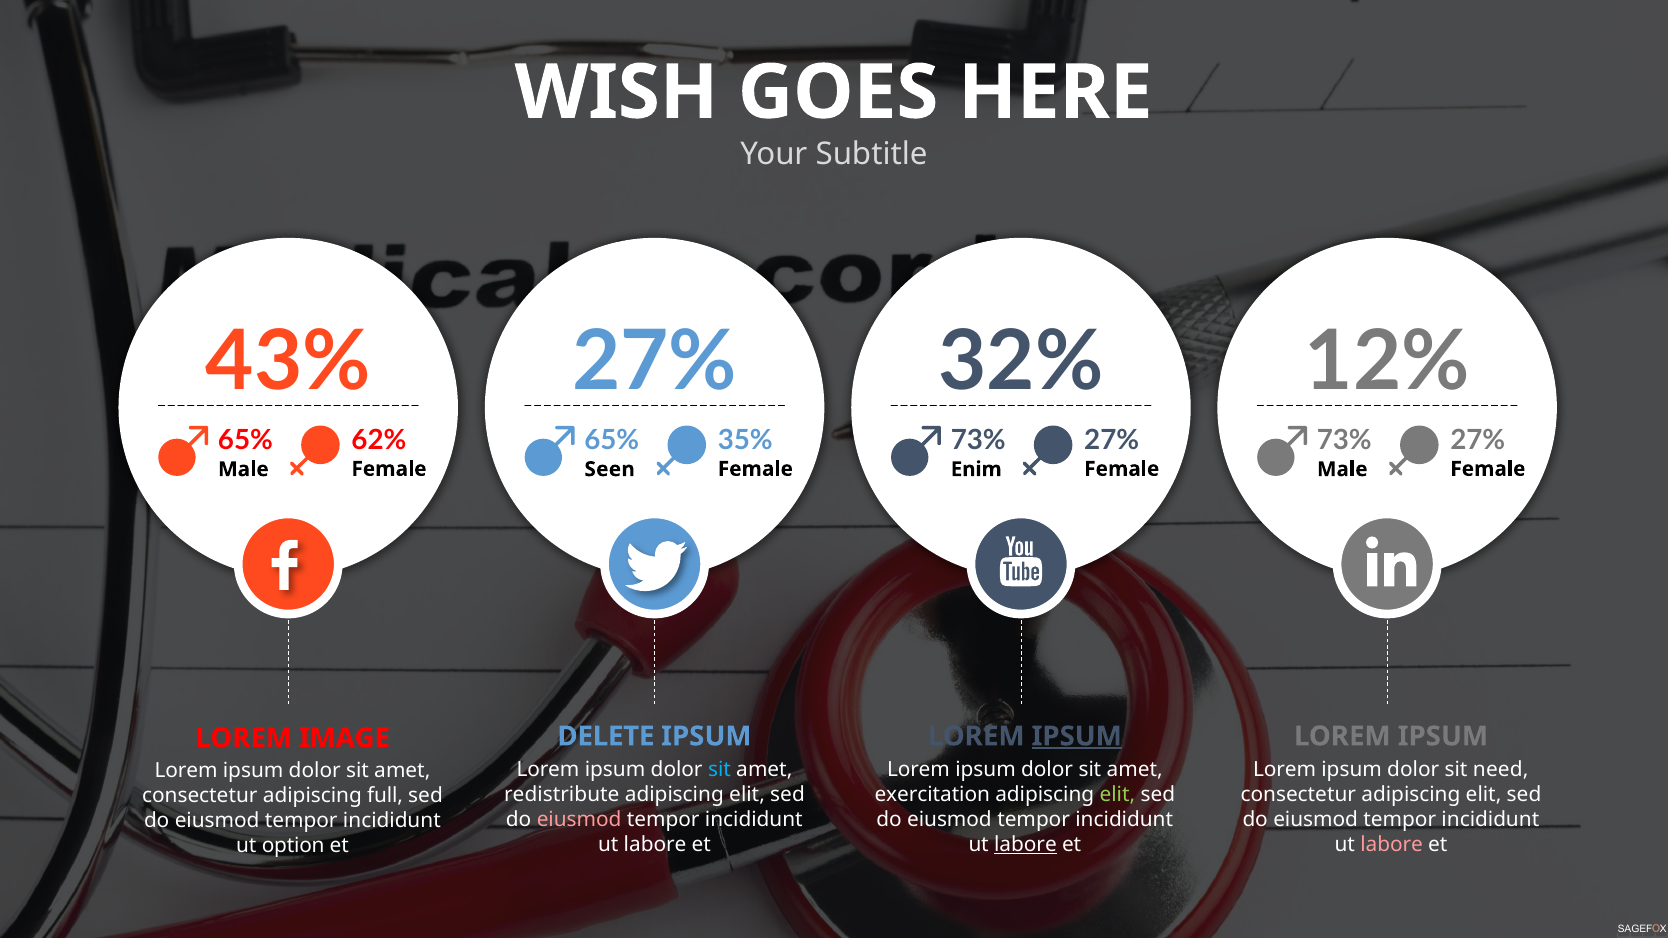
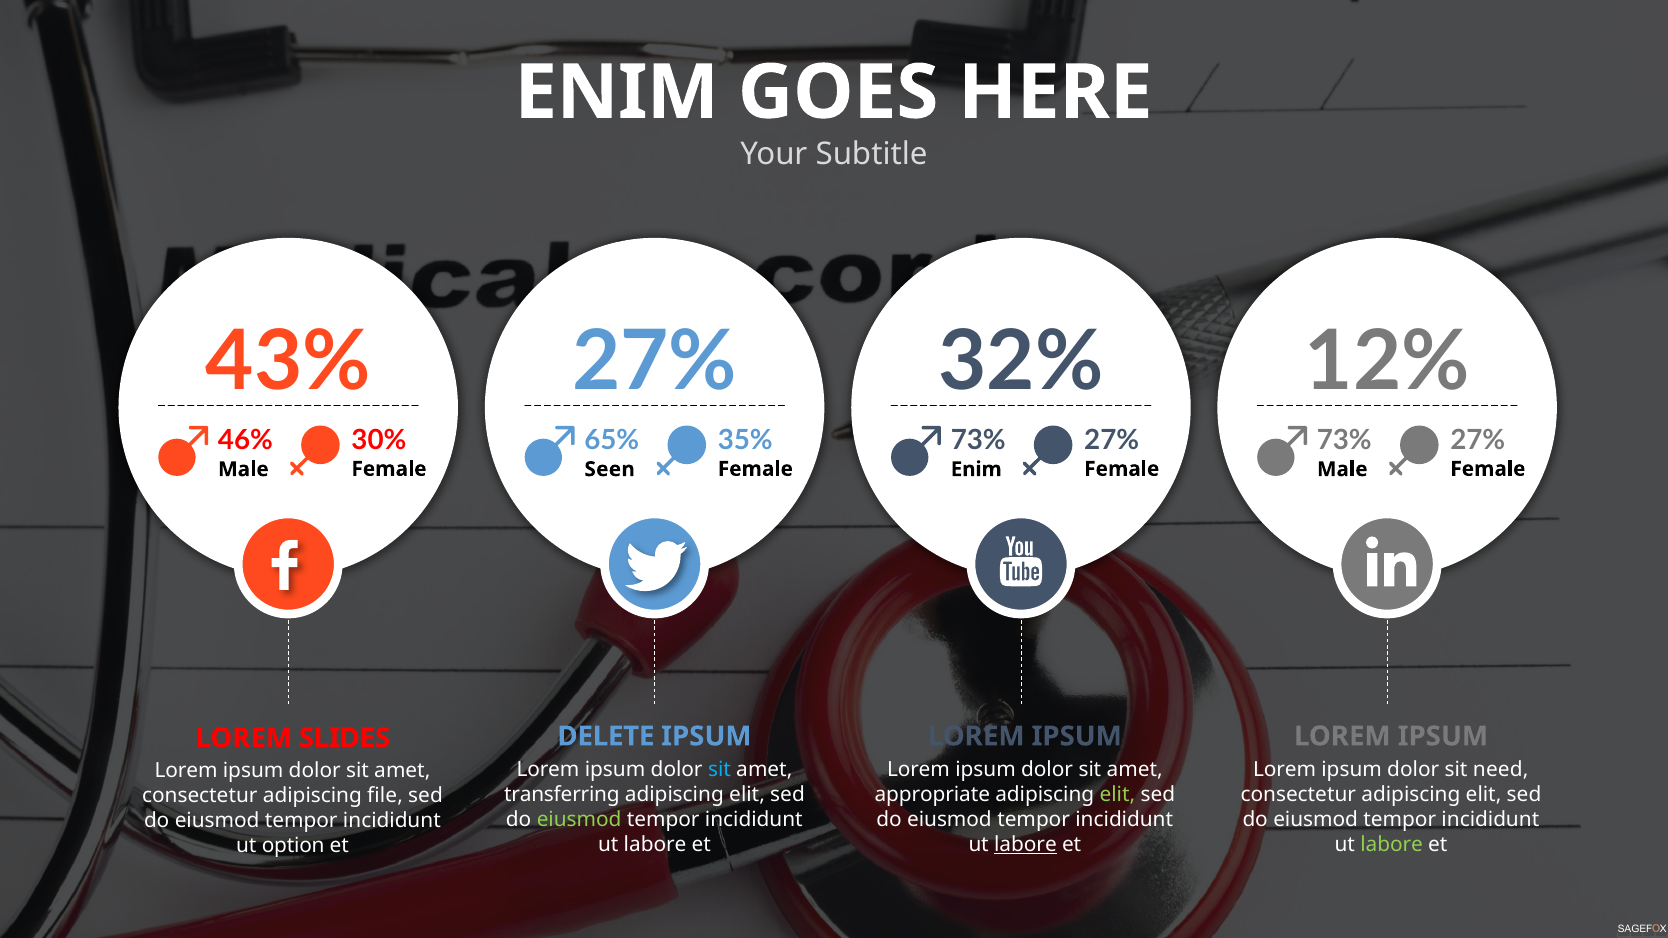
WISH: WISH -> ENIM (617, 93)
62%: 62% -> 30% (379, 440)
65%: 65% -> 46% (245, 441)
IPSUM underline: present -> none (1077, 736)
IMAGE: IMAGE -> SLIDES (345, 738)
redistribute: redistribute -> transferring (562, 794)
exercitation: exercitation -> appropriate (932, 794)
full: full -> file (385, 796)
eiusmod colour: pink -> light green (579, 819)
labore colour: pink -> light green (1392, 844)
